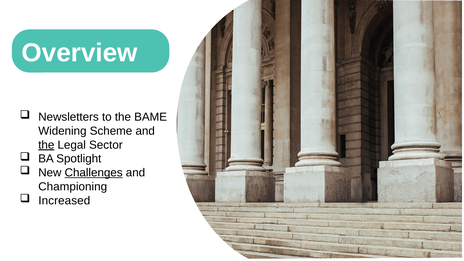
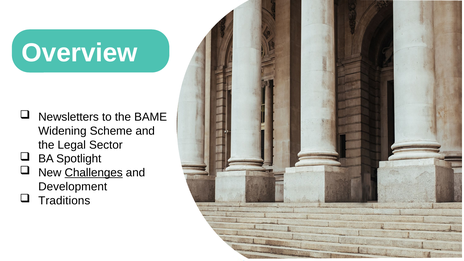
the underline: present -> none (46, 145)
Championing: Championing -> Development (73, 187)
Increased: Increased -> Traditions (64, 201)
